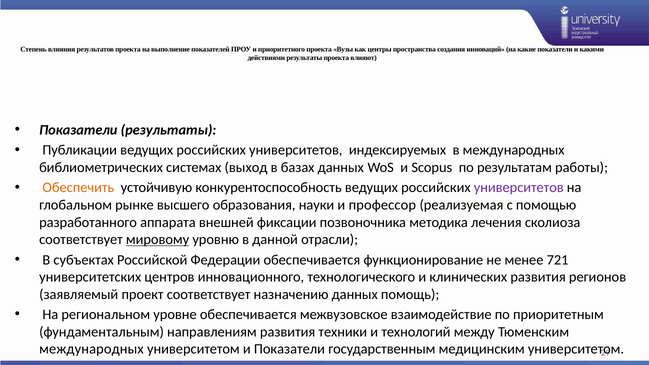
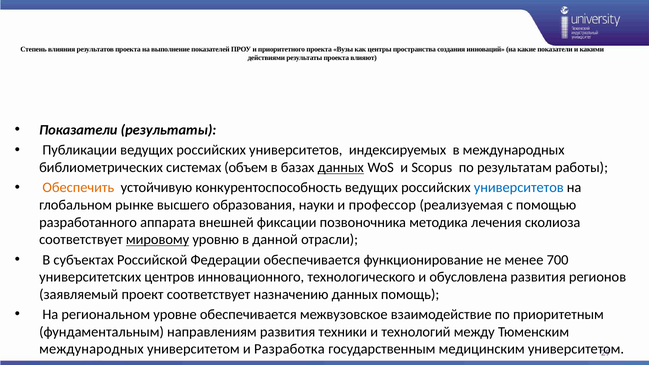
выход: выход -> объем (246, 168)
данных underline: none -> present (341, 168)
университетов colour: purple -> blue (519, 188)
721: 721 -> 700 (558, 260)
клинических: клинических -> обусловлена (468, 277)
и Показатели: Показатели -> Разработка (289, 349)
